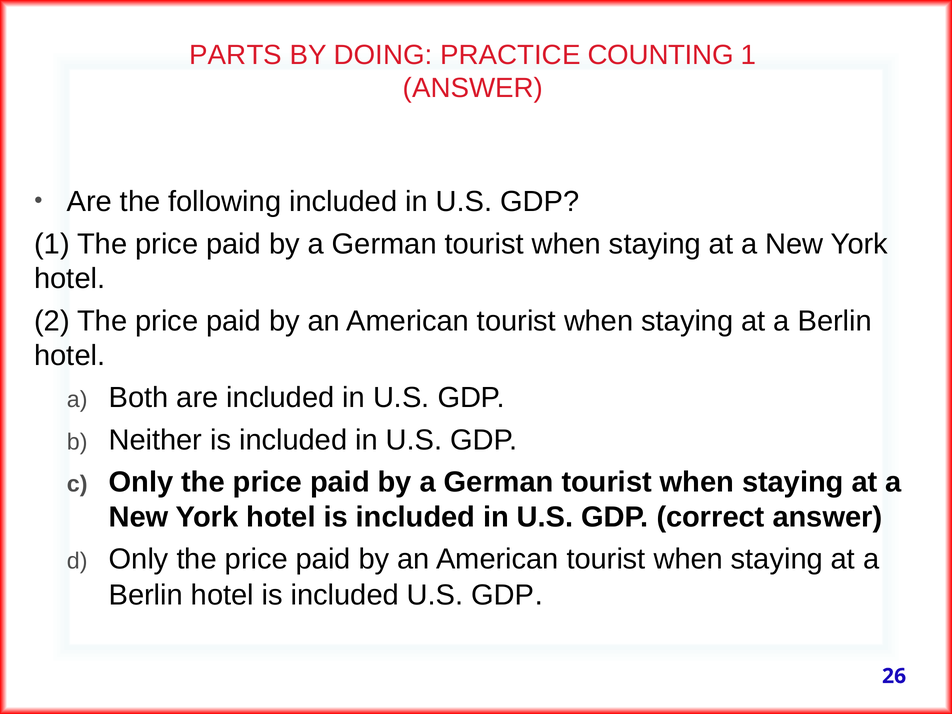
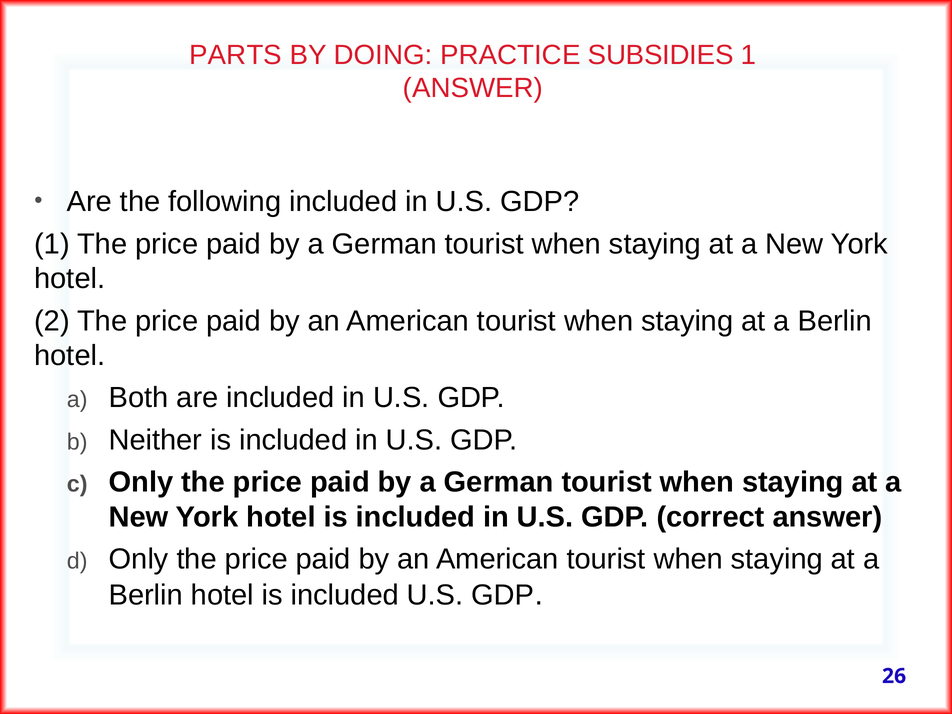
COUNTING: COUNTING -> SUBSIDIES (661, 55)
